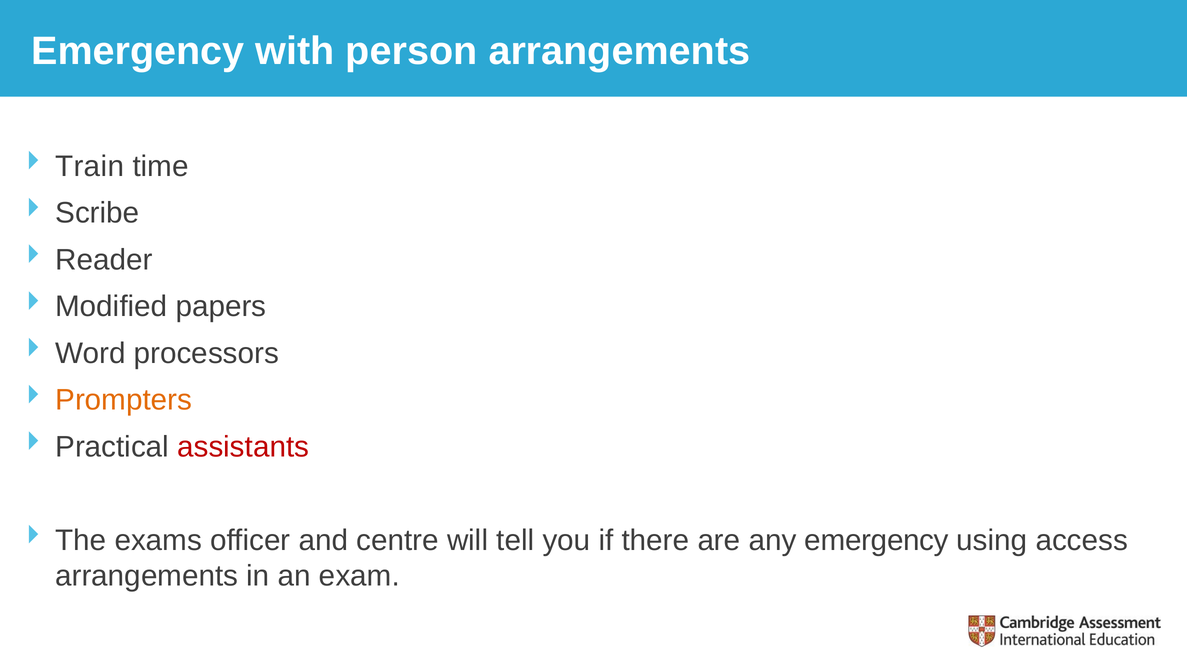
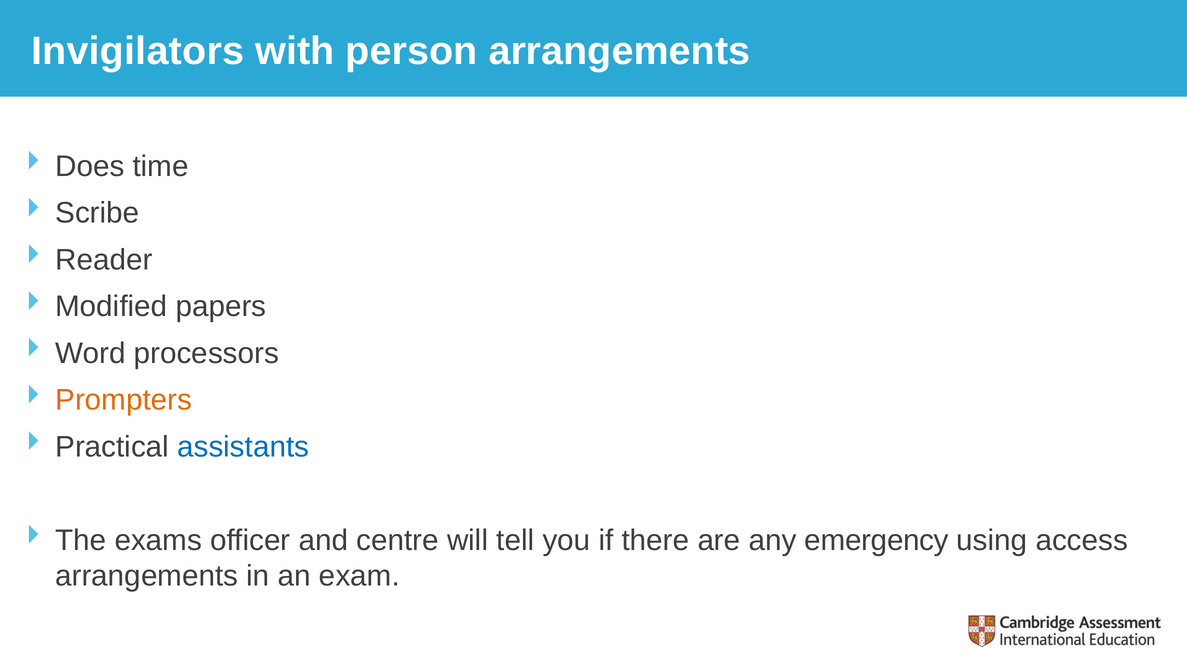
Emergency: Emergency -> Invigilators (138, 51)
Train: Train -> Does (90, 166)
assistants colour: red -> blue (243, 447)
